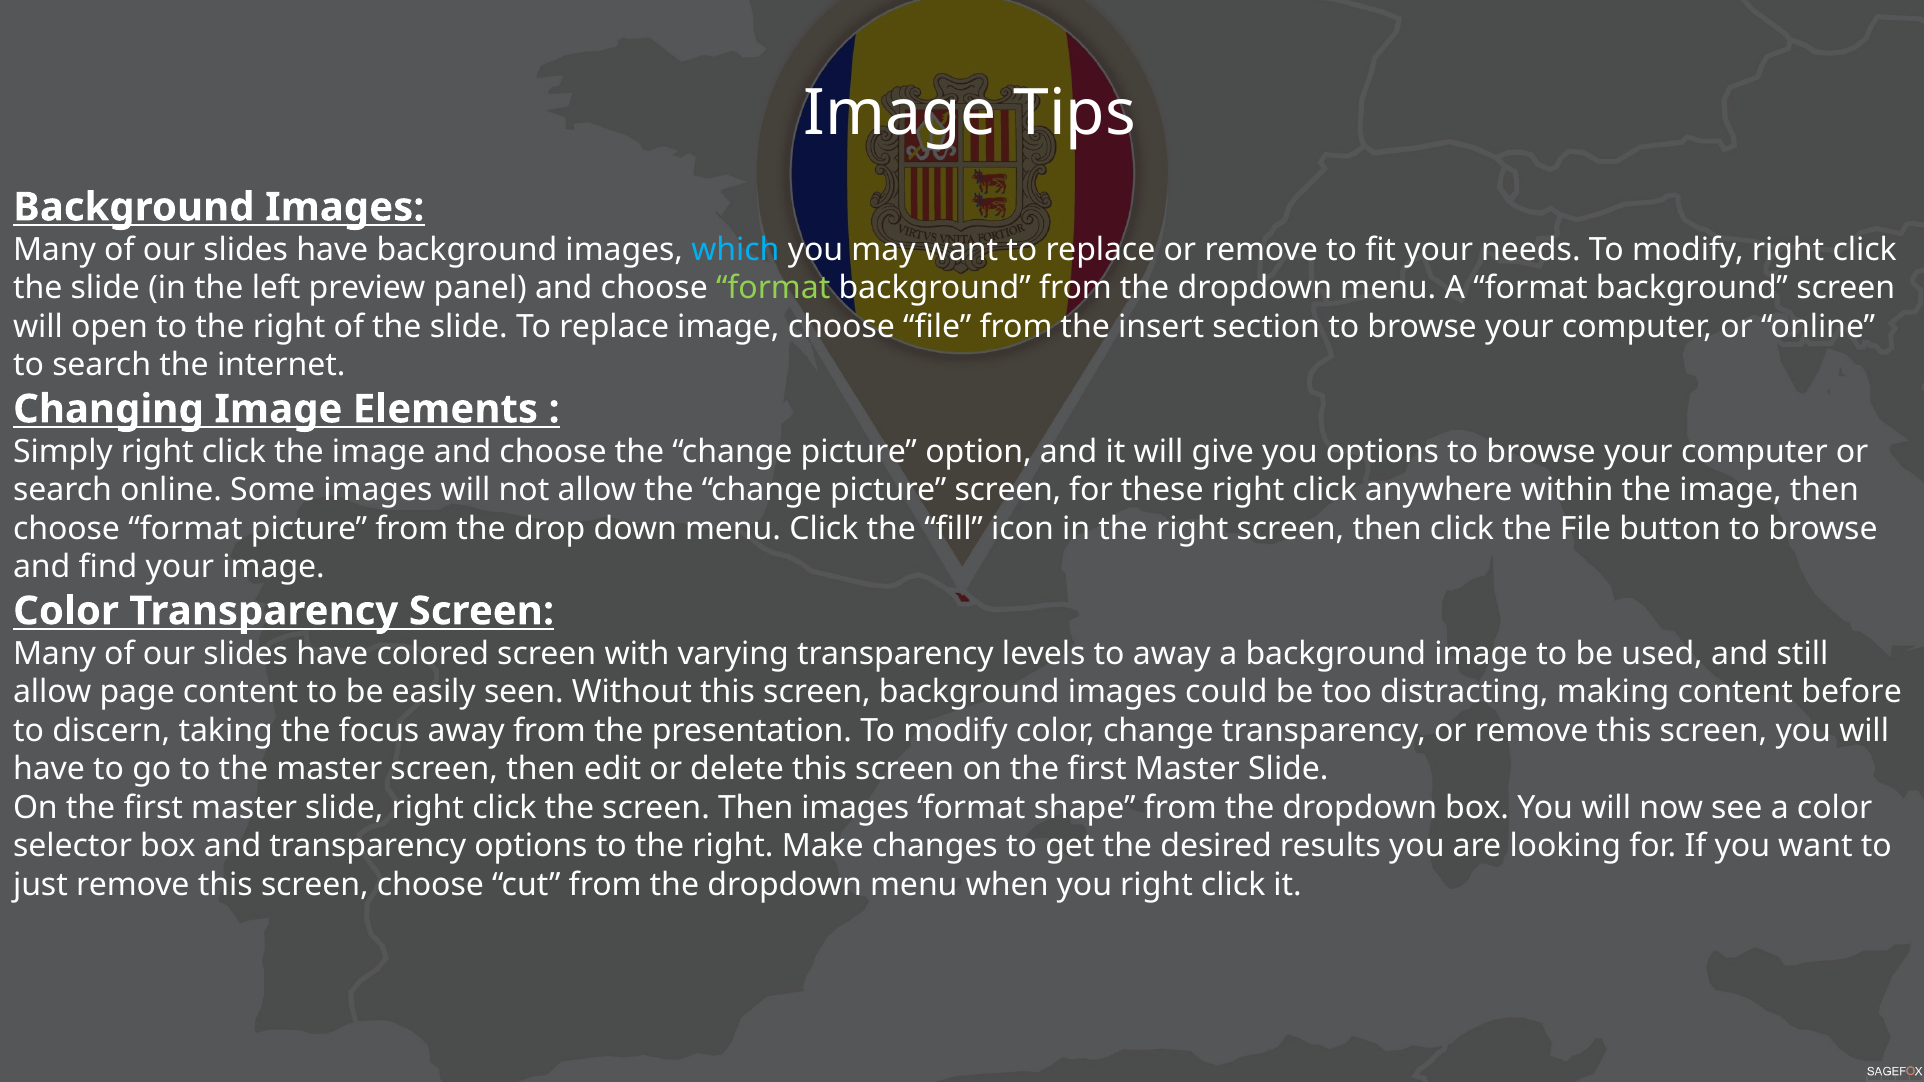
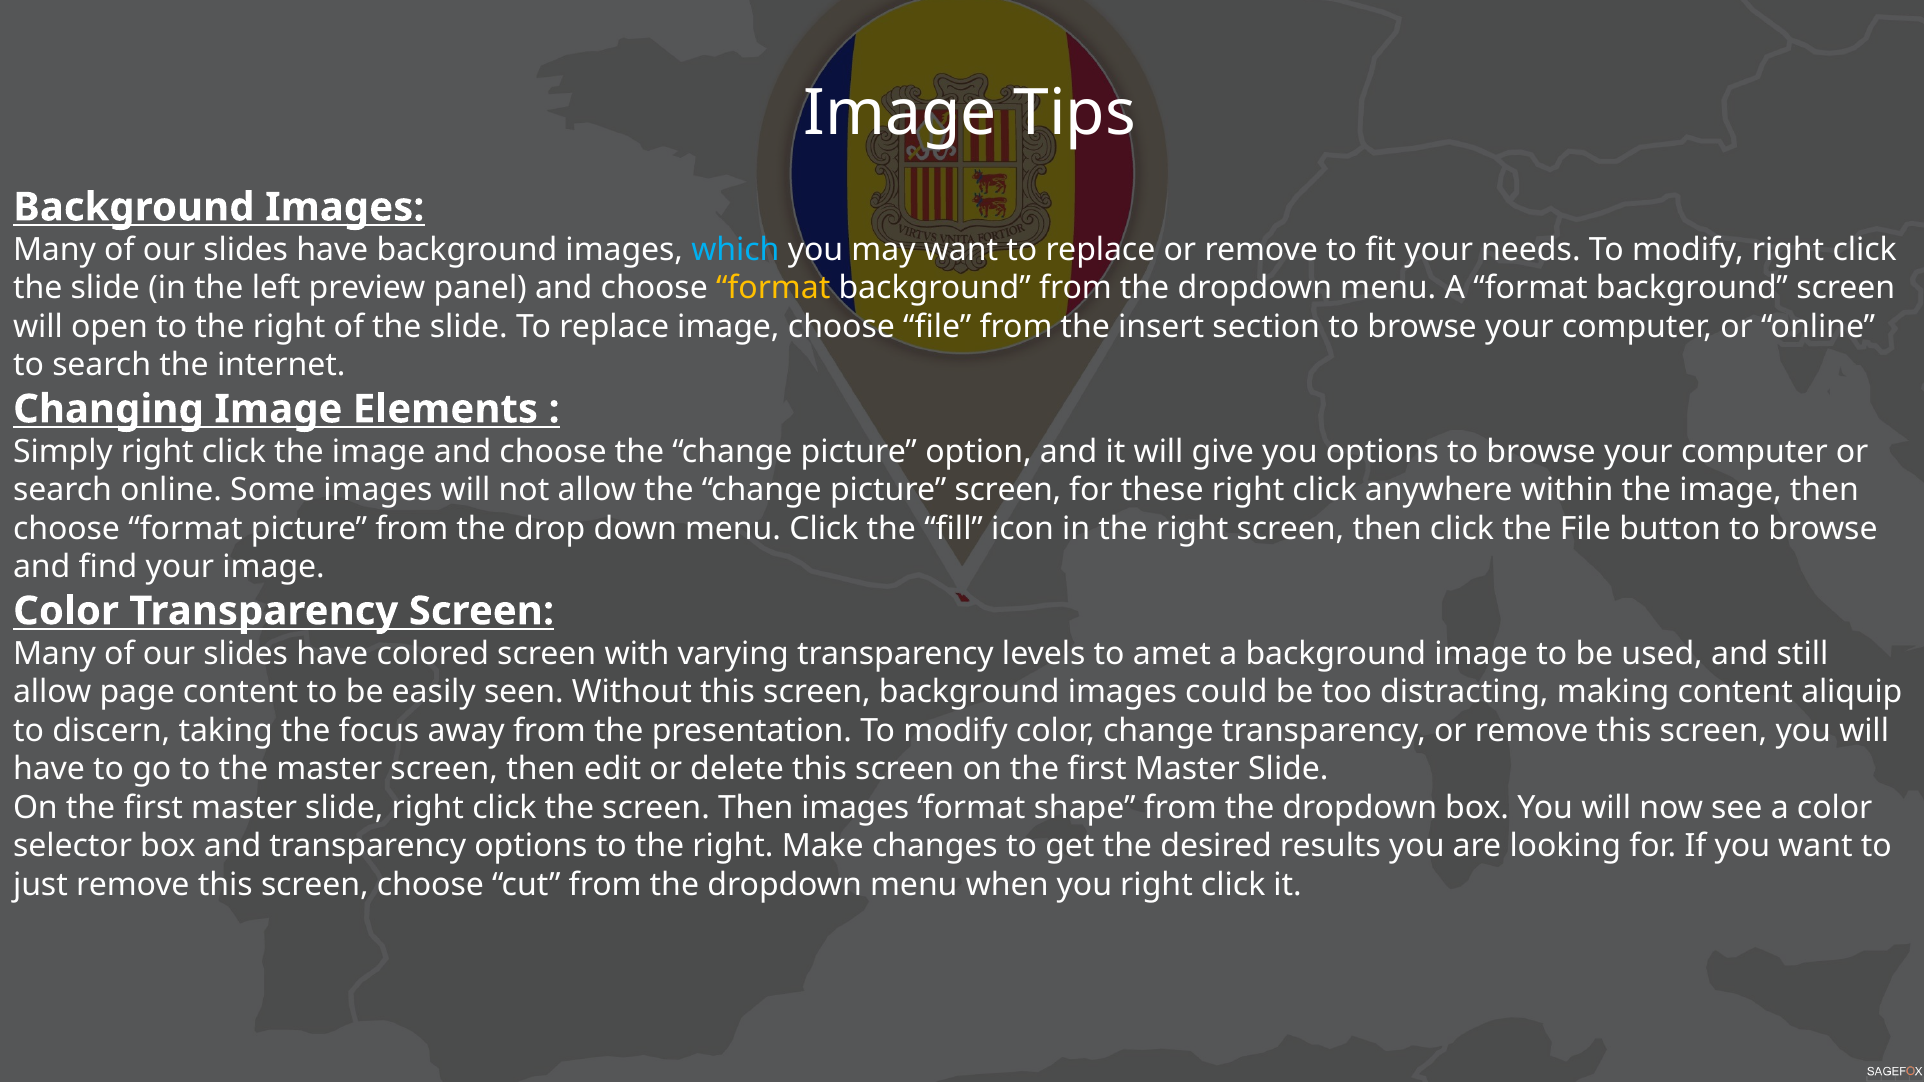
format colour: light green -> yellow (773, 288)
to away: away -> amet (1172, 654)
before: before -> aliquip (1852, 692)
